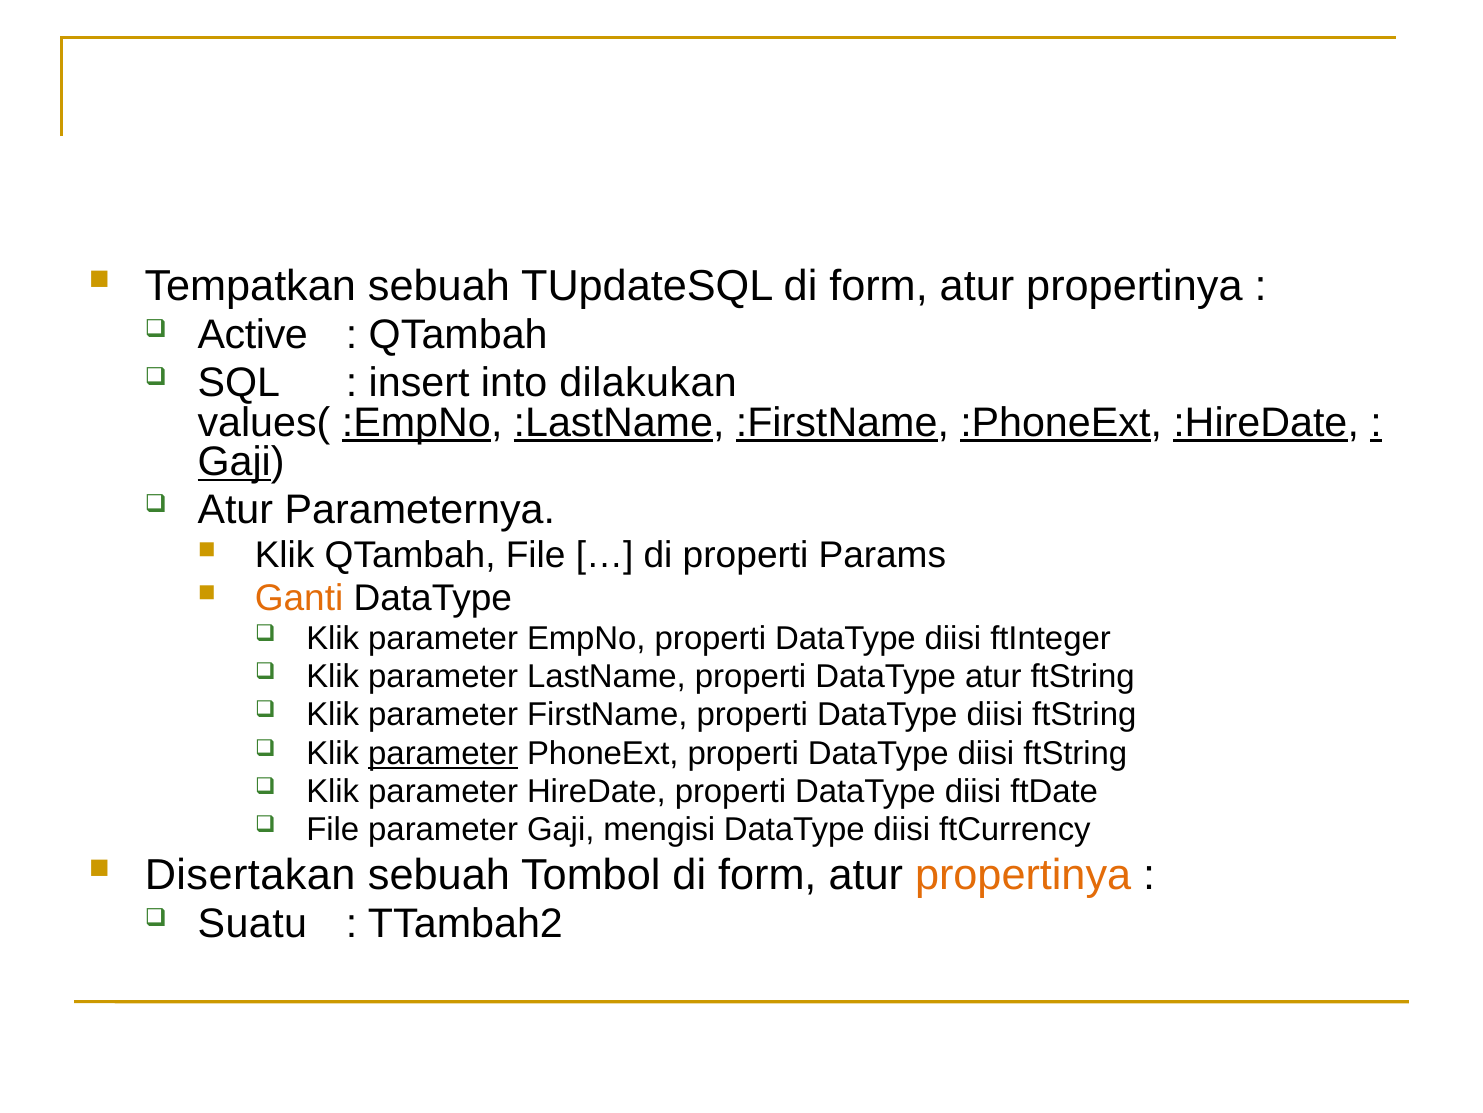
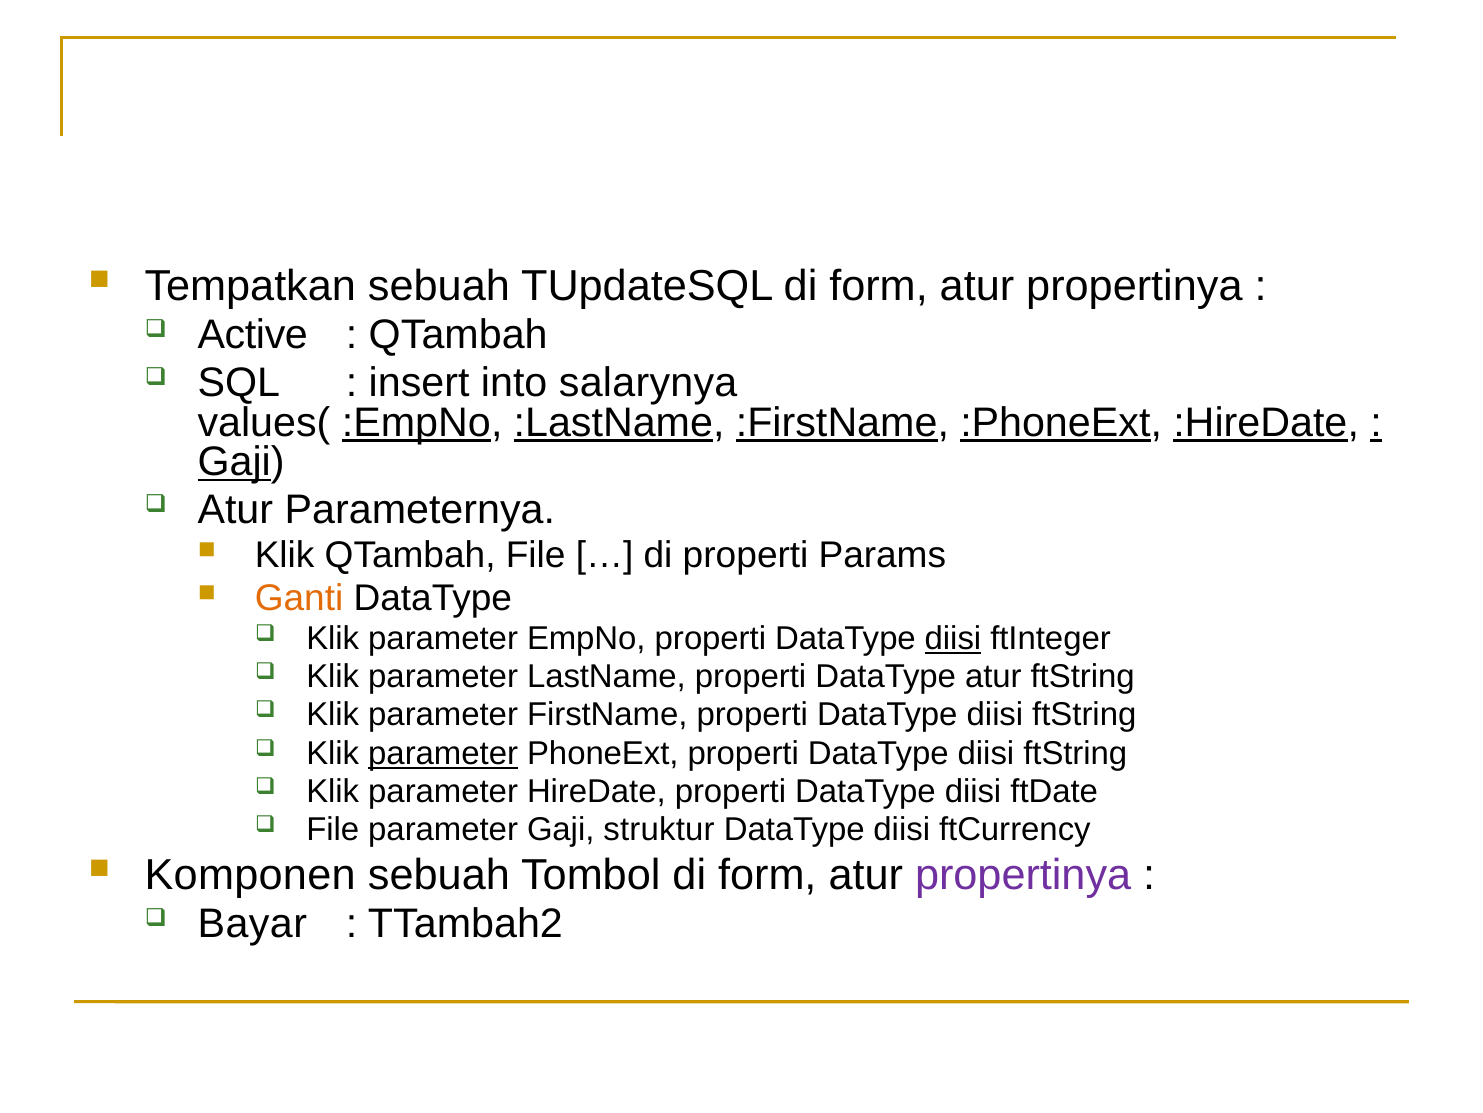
dilakukan: dilakukan -> salarynya (648, 383)
diisi underline: none -> present (953, 638)
mengisi: mengisi -> struktur (659, 829)
Disertakan: Disertakan -> Komponen (250, 874)
propertinya colour: orange -> purple (1023, 874)
Suatu: Suatu -> Bayar (252, 923)
